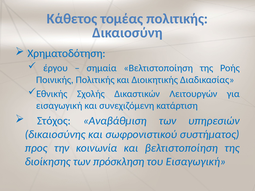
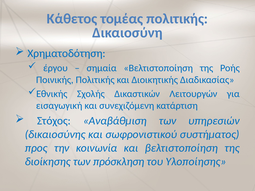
του Εισαγωγική: Εισαγωγική -> Υλοποίησης (196, 162)
